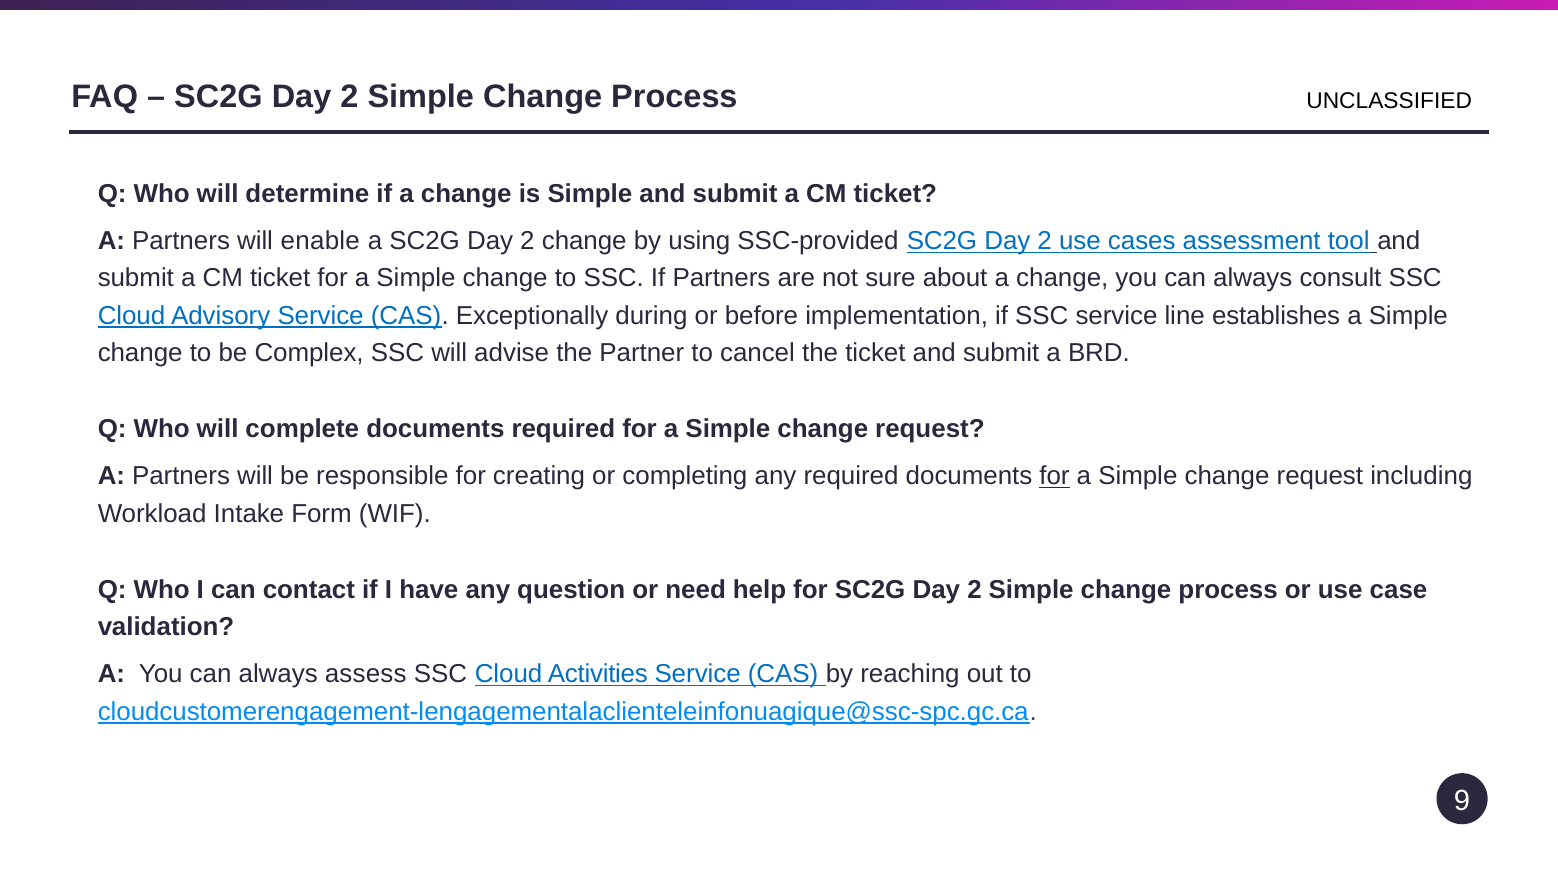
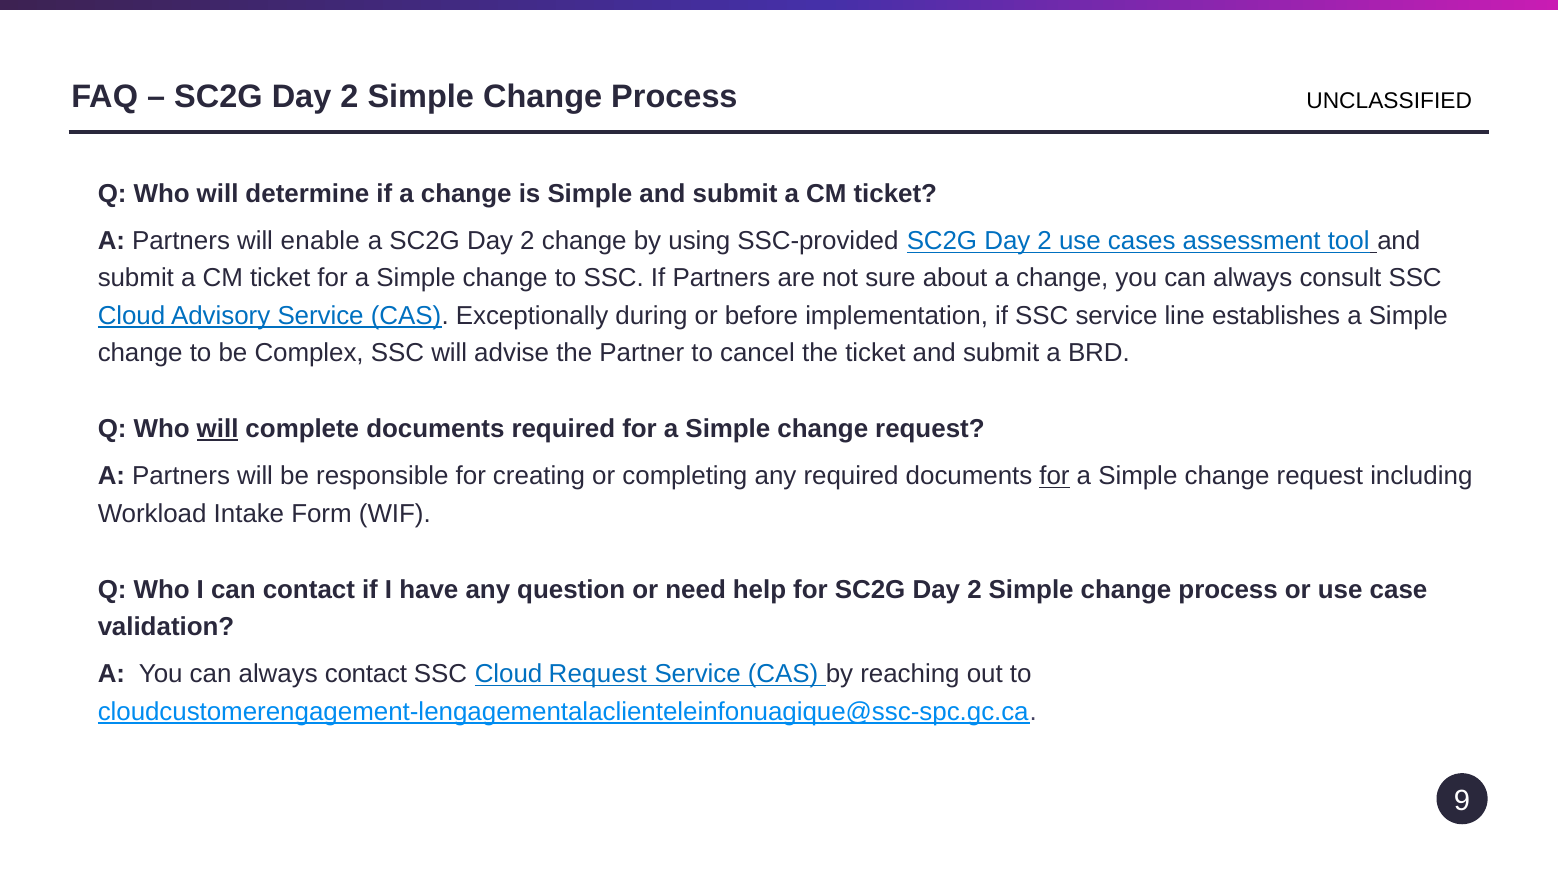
will underline: none -> present (218, 429)
always assess: assess -> contact (366, 674)
Cloud Activities: Activities -> Request (598, 674)
